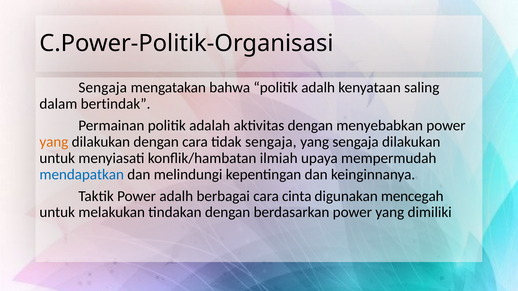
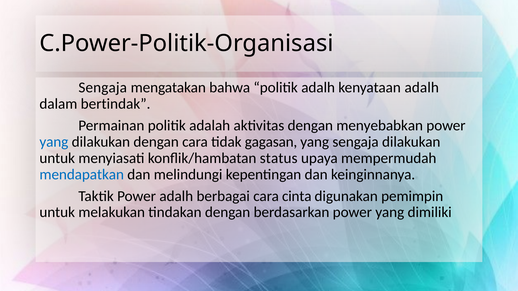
kenyataan saling: saling -> adalh (422, 88)
yang colour: orange -> blue (54, 142)
tidak sengaja: sengaja -> gagasan (271, 142)
ilmiah: ilmiah -> status (279, 158)
mencegah: mencegah -> pemimpin (412, 196)
